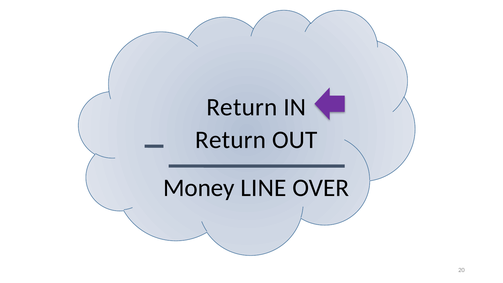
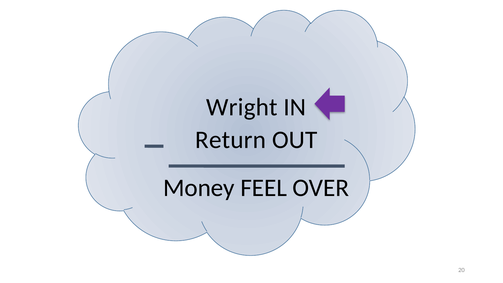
Return: Return -> Wright (242, 107)
LINE: LINE -> FEEL (264, 188)
